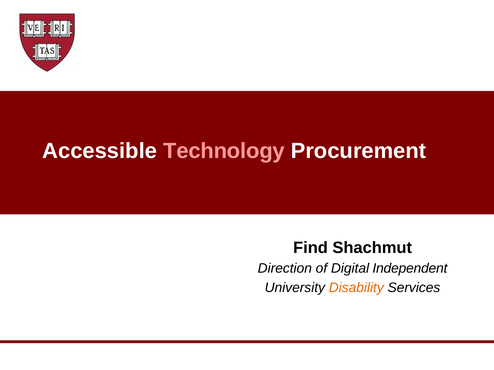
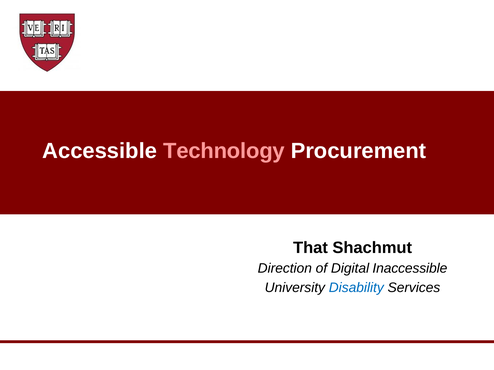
Find: Find -> That (311, 248)
Independent: Independent -> Inaccessible (410, 269)
Disability colour: orange -> blue (356, 288)
